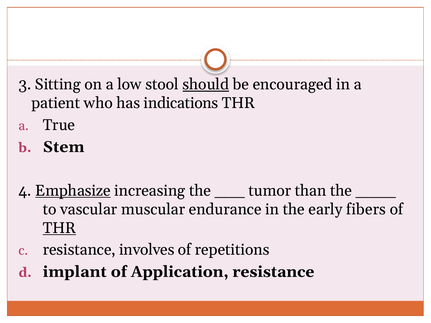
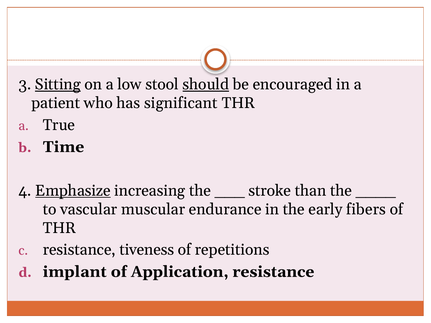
Sitting underline: none -> present (58, 85)
indications: indications -> significant (181, 103)
Stem: Stem -> Time (64, 147)
tumor: tumor -> stroke (270, 191)
THR underline: present -> none (59, 228)
involves: involves -> tiveness (147, 250)
